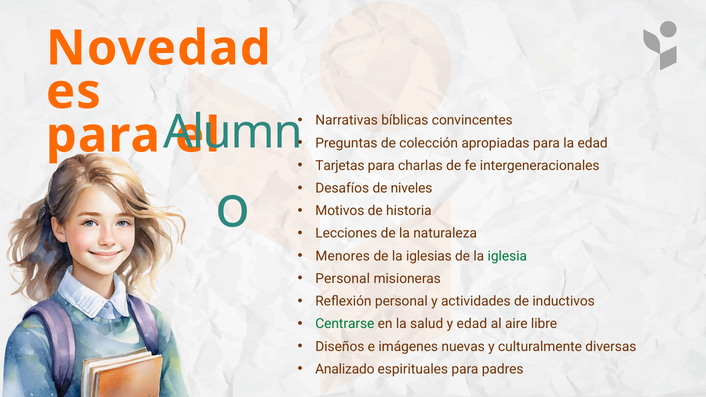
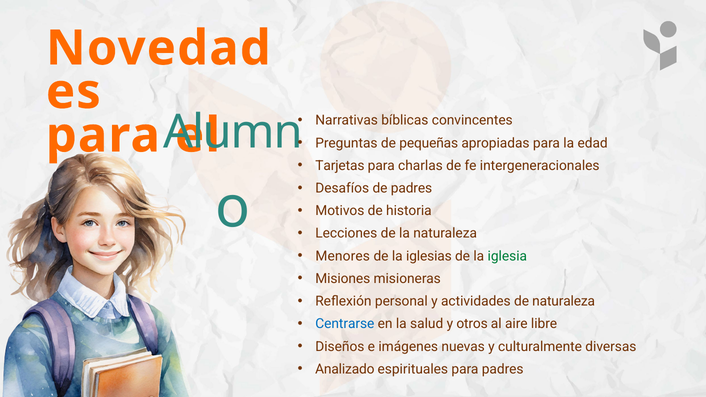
colección: colección -> pequeñas (429, 143)
de niveles: niveles -> padres (411, 188)
Personal: Personal -> Misiones (343, 279)
de inductivos: inductivos -> naturaleza (564, 301)
Centrarse colour: green -> blue (345, 324)
y edad: edad -> otros (472, 324)
